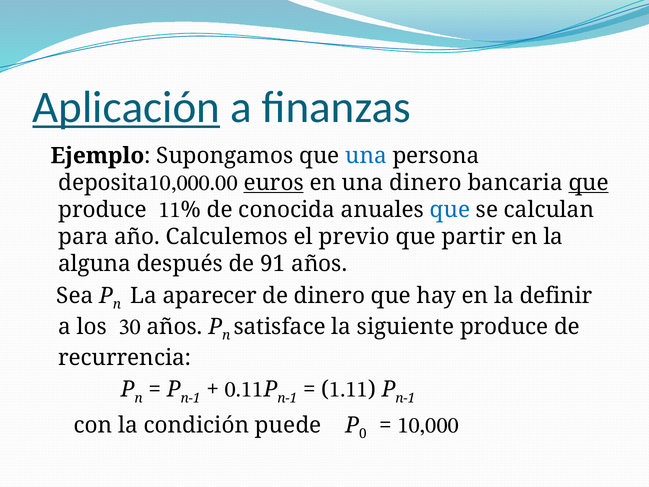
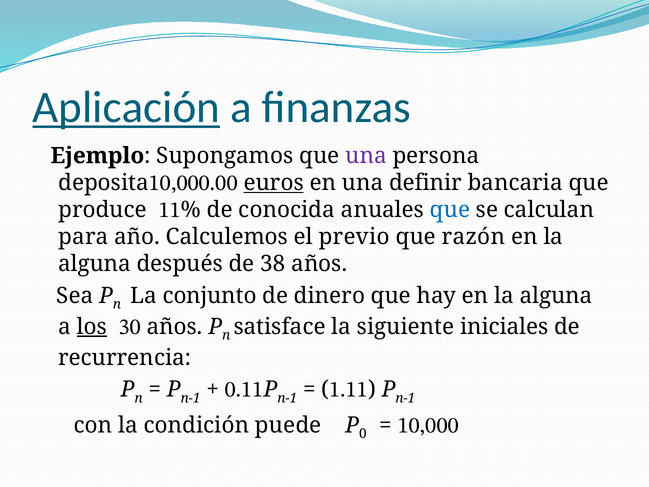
una colour: blue -> purple (366, 156)
una dinero: dinero -> definir (426, 183)
que underline: present -> none (589, 183)
partir: partir -> razón (473, 237)
91: 91 -> 38 (273, 264)
aparecer: aparecer -> conjunto (210, 295)
hay en la definir: definir -> alguna (556, 295)
los underline: none -> present (92, 327)
siguiente produce: produce -> iniciales (504, 327)
